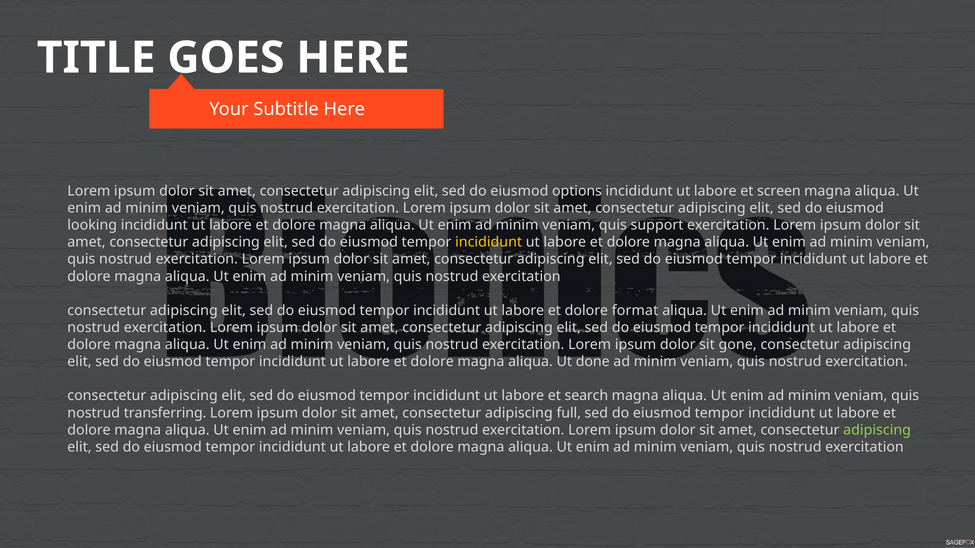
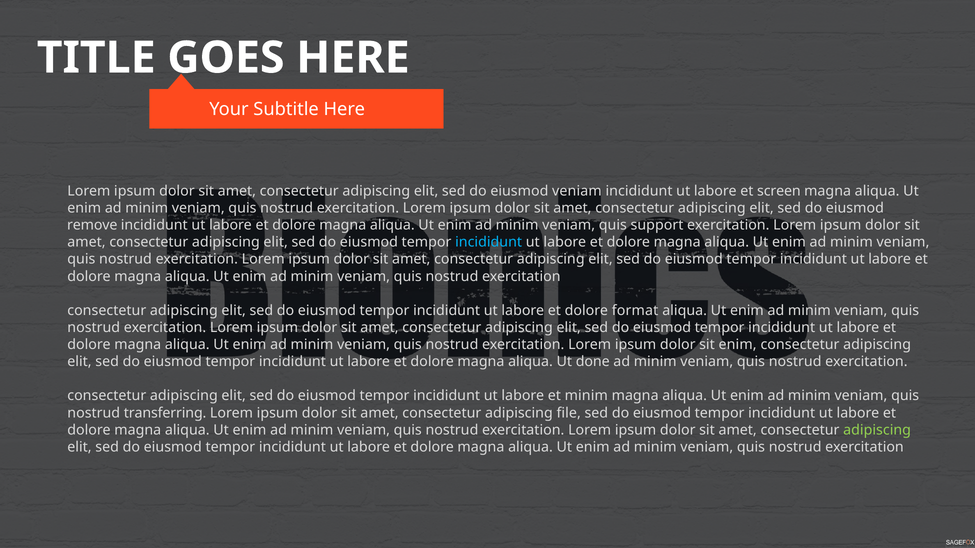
eiusmod options: options -> veniam (577, 191)
looking: looking -> remove (92, 225)
incididunt colour: yellow -> light blue (489, 242)
sit gone: gone -> enim (738, 345)
et search: search -> minim (586, 396)
full: full -> file (569, 413)
